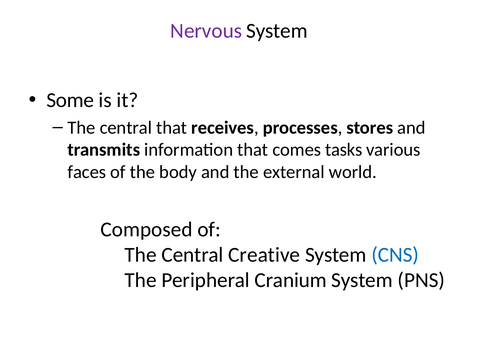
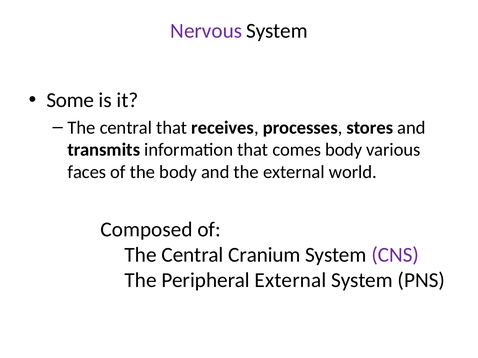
comes tasks: tasks -> body (344, 150)
Creative: Creative -> Cranium (264, 255)
CNS colour: blue -> purple (395, 255)
Peripheral Cranium: Cranium -> External (290, 281)
